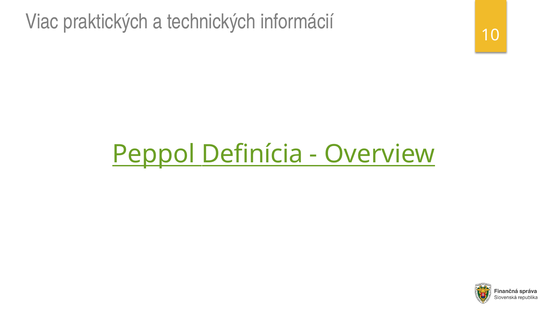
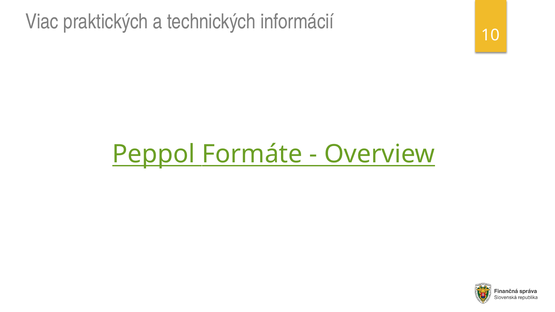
Definícia: Definícia -> Formáte (252, 154)
